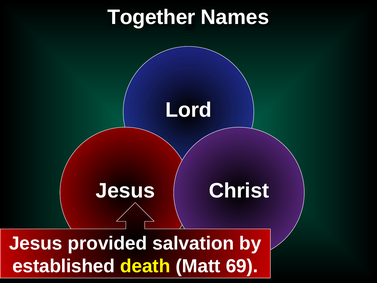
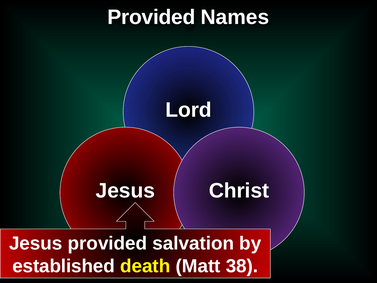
Together: Together -> Provided (151, 17)
69: 69 -> 38 (242, 266)
